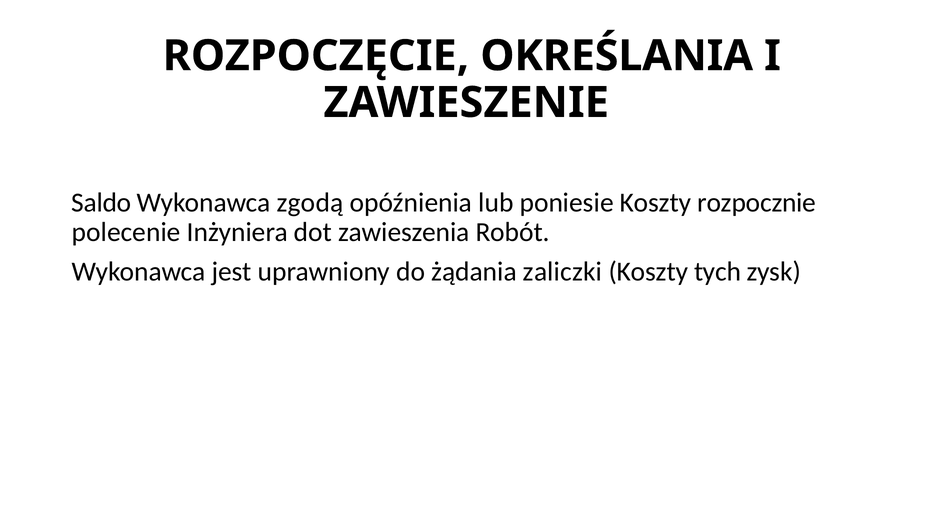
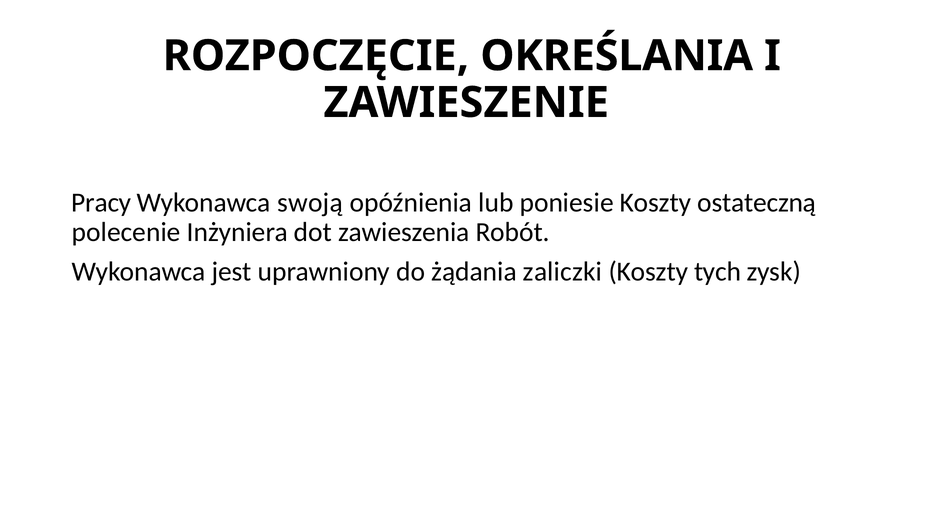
Saldo: Saldo -> Pracy (101, 203)
zgodą: zgodą -> swoją (310, 203)
rozpocznie: rozpocznie -> ostateczną (757, 203)
